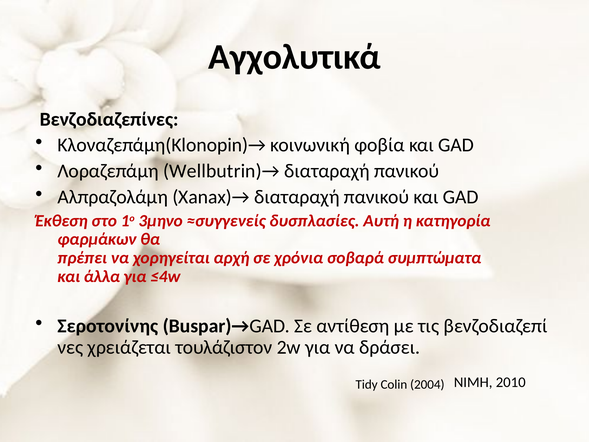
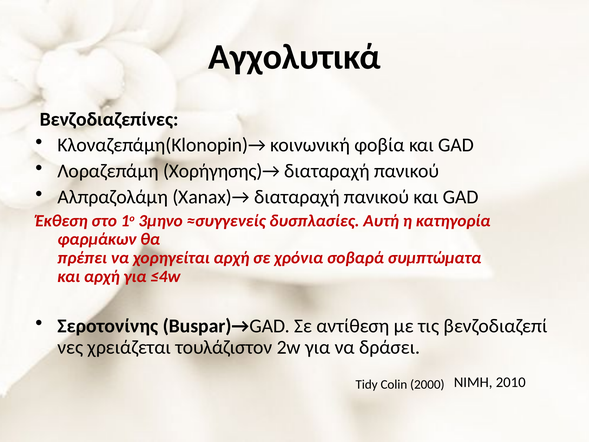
Wellbutrin)→: Wellbutrin)→ -> Χορήγησης)→ (222, 171)
και άλλα: άλλα -> αρχή (102, 276)
2004: 2004 -> 2000 (427, 384)
